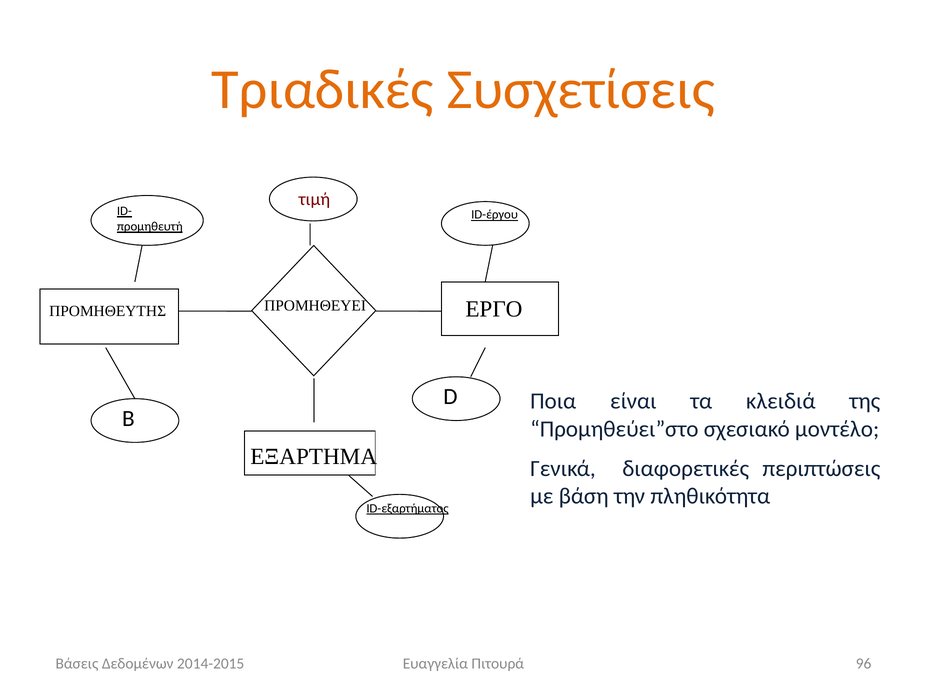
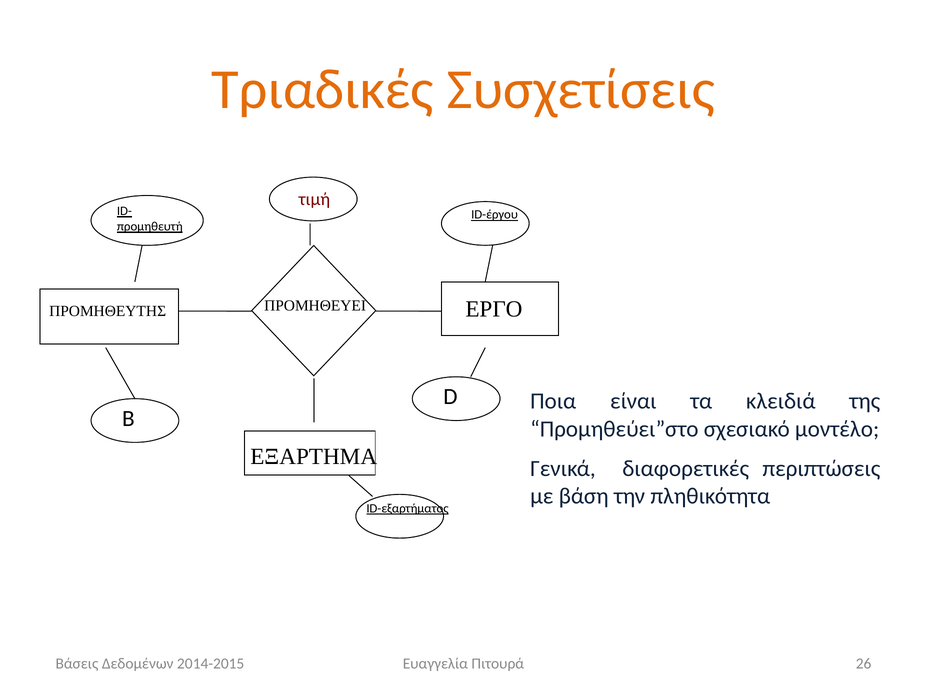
96: 96 -> 26 (864, 664)
